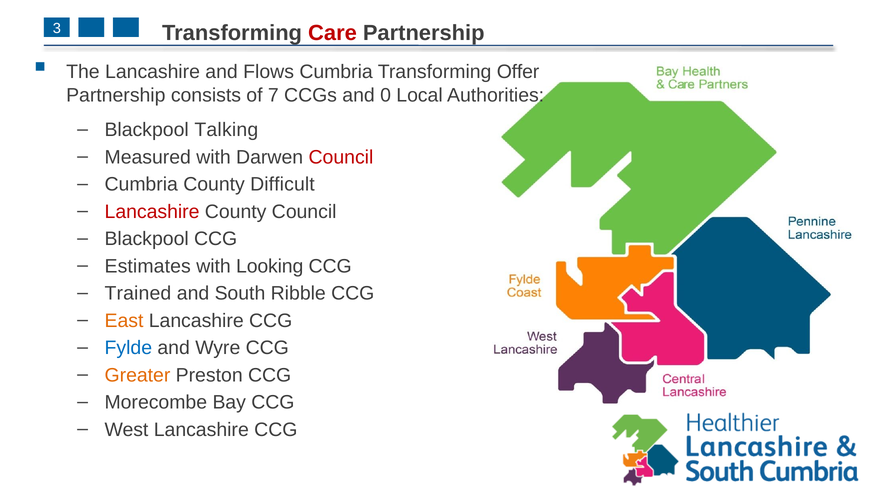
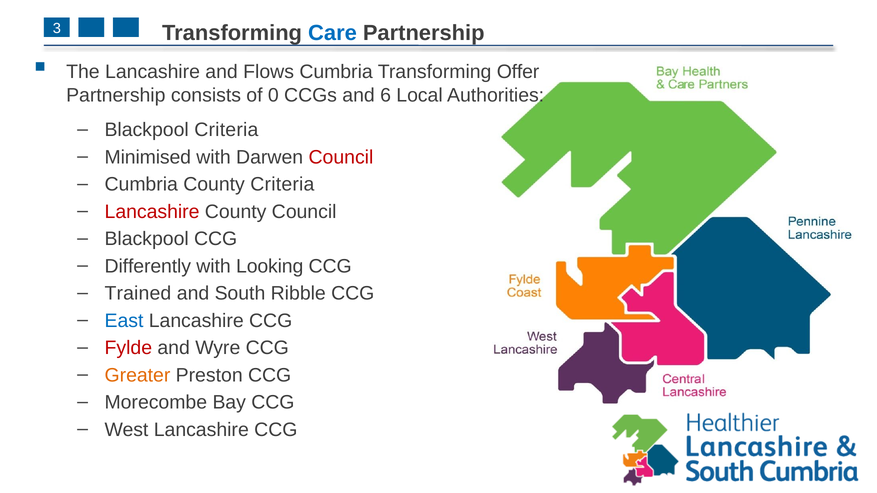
Care colour: red -> blue (332, 33)
7: 7 -> 0 (273, 95)
0: 0 -> 6 (386, 95)
Blackpool Talking: Talking -> Criteria (226, 130)
Measured: Measured -> Minimised (148, 157)
County Difficult: Difficult -> Criteria (282, 185)
Estimates: Estimates -> Differently (148, 266)
East colour: orange -> blue (124, 321)
Fylde colour: blue -> red (128, 348)
